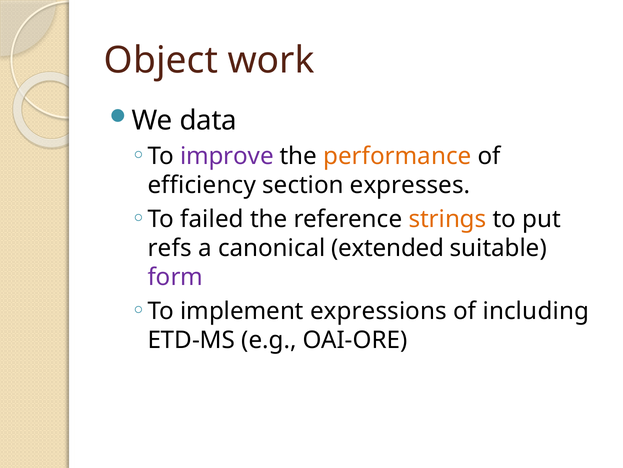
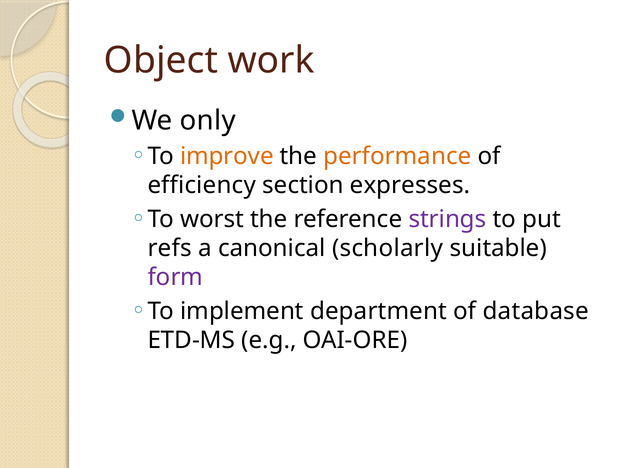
data: data -> only (208, 120)
improve colour: purple -> orange (227, 156)
failed: failed -> worst (212, 219)
strings colour: orange -> purple (448, 219)
extended: extended -> scholarly (388, 248)
expressions: expressions -> department (378, 311)
including: including -> database (536, 311)
